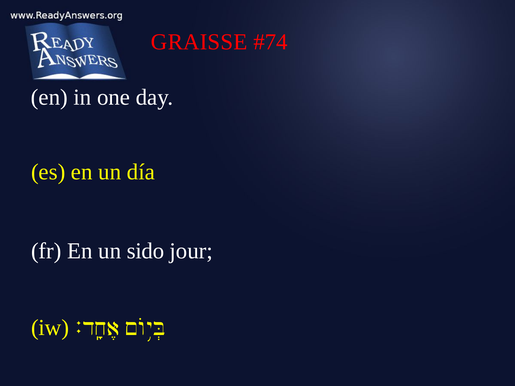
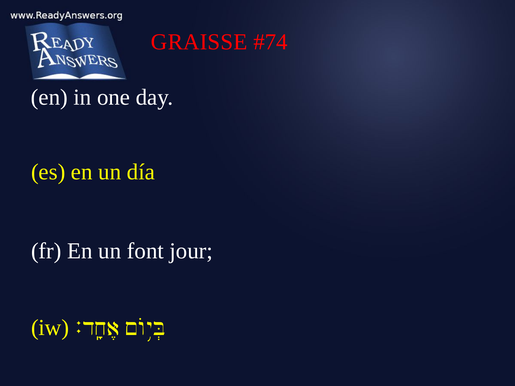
sido: sido -> font (145, 251)
